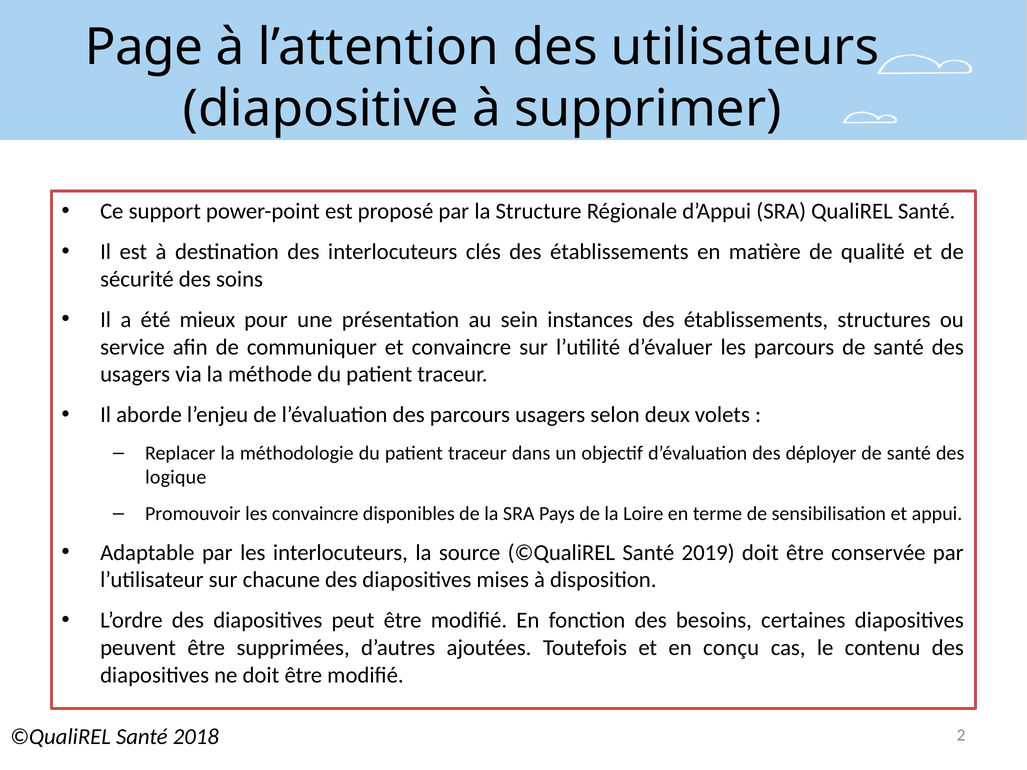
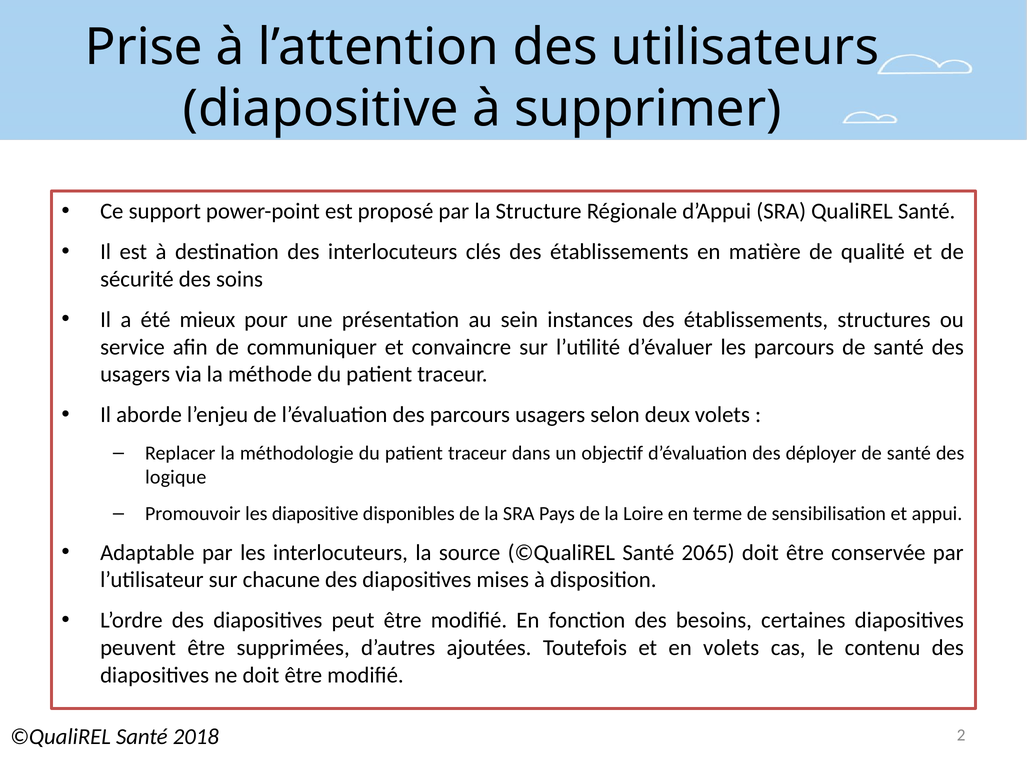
Page: Page -> Prise (144, 47)
les convaincre: convaincre -> diapositive (315, 514)
2019: 2019 -> 2065 (708, 553)
en conçu: conçu -> volets (731, 648)
